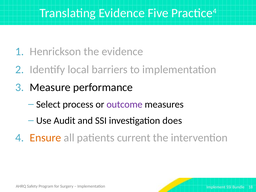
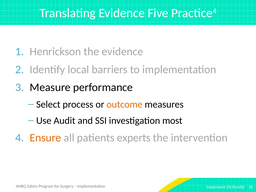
outcome colour: purple -> orange (124, 104)
does: does -> most (172, 121)
current: current -> experts (134, 138)
